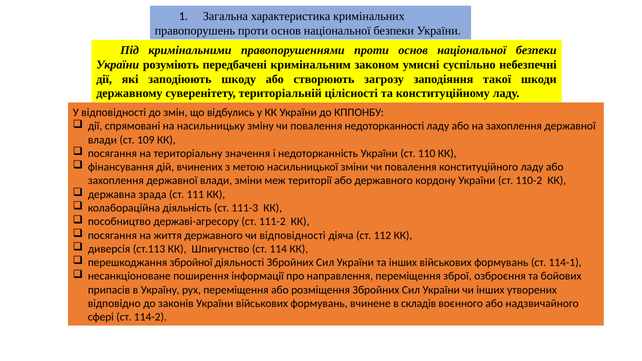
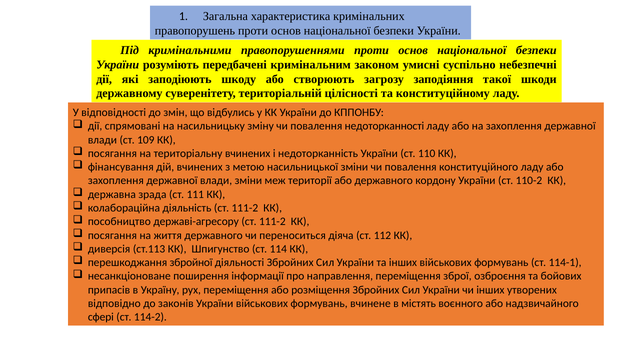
територіальну значення: значення -> вчинених (248, 153)
діяльність ст 111-3: 111-3 -> 111-2 (245, 208)
чи відповідності: відповідності -> переноситься (293, 235)
складів: складів -> містять (419, 304)
